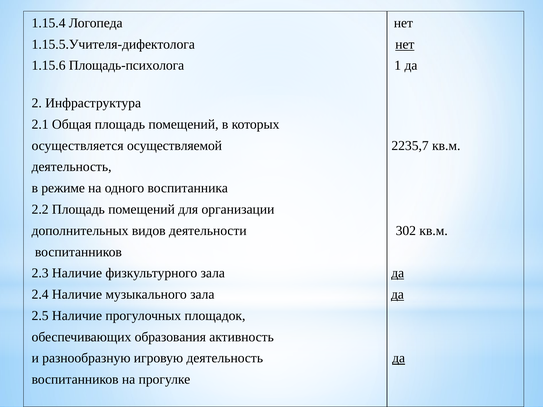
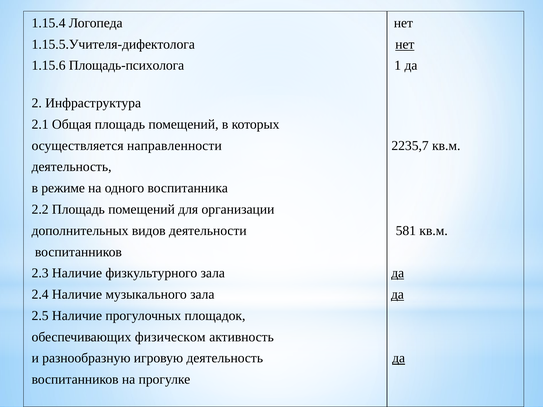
осуществляемой: осуществляемой -> направленности (174, 146)
302: 302 -> 581 (406, 231)
образования: образования -> физическом (170, 337)
